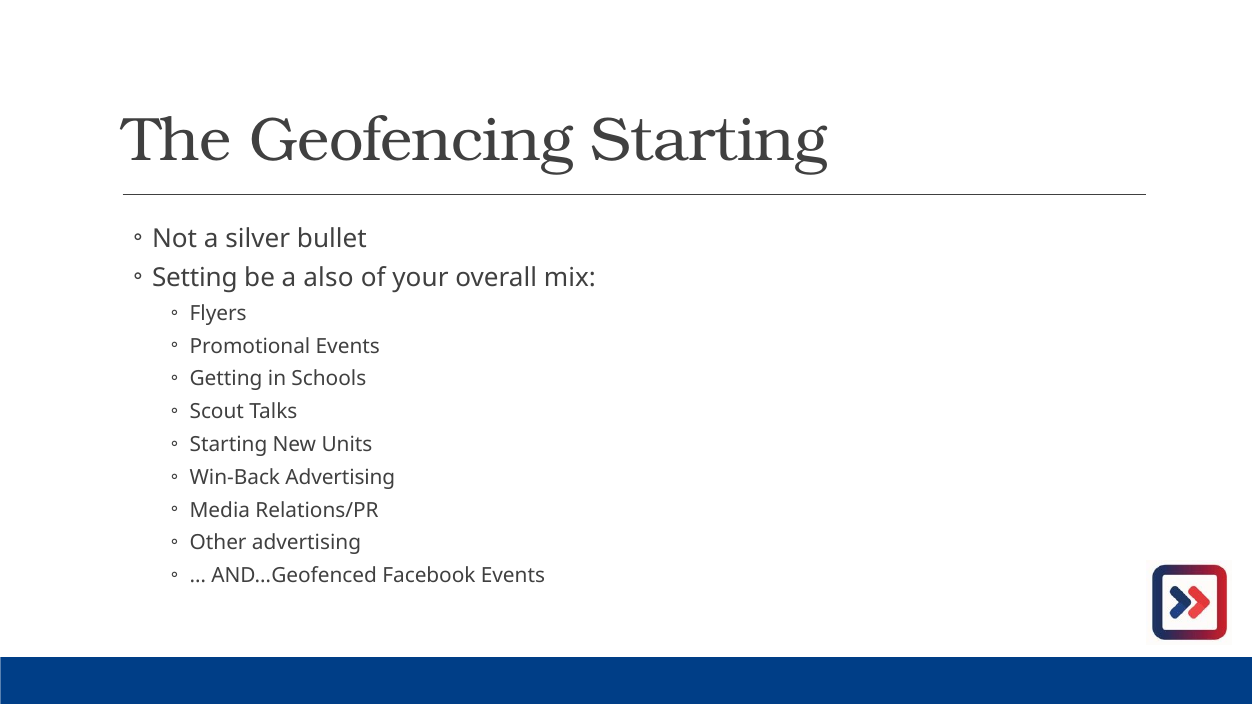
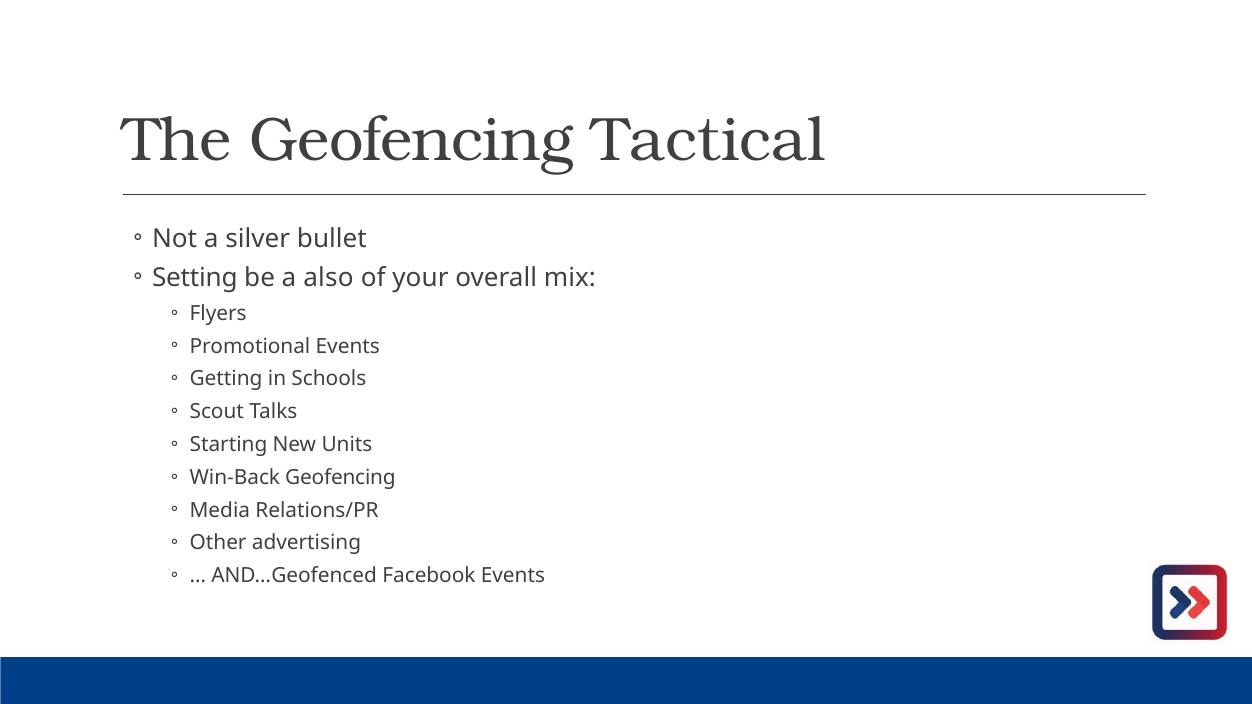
Geofencing Starting: Starting -> Tactical (709, 140)
Win-Back Advertising: Advertising -> Geofencing (340, 478)
